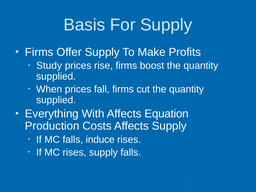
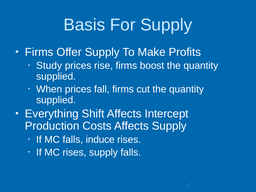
With: With -> Shift (93, 114)
Equation: Equation -> Intercept (167, 114)
